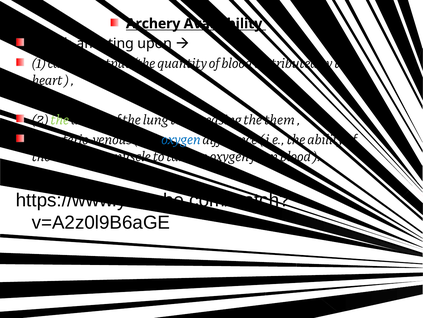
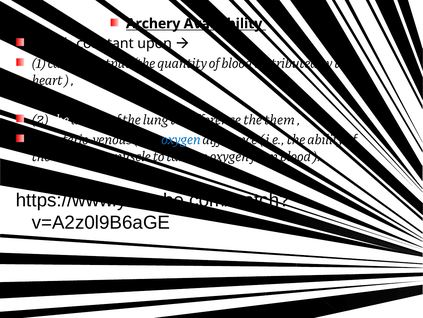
affecting: affecting -> constant (105, 43)
the colour: light green -> white (60, 119)
to increasing: increasing -> difference (213, 119)
